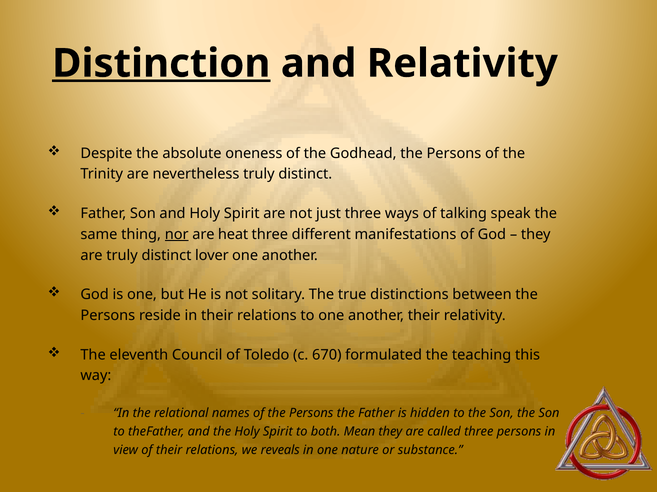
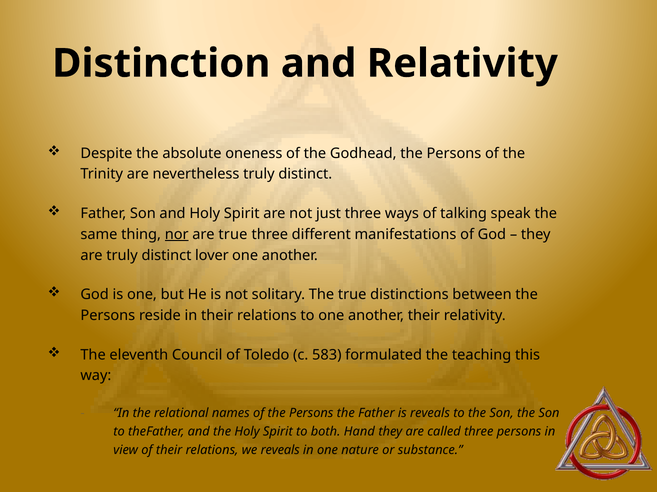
Distinction underline: present -> none (161, 64)
are heat: heat -> true (233, 235)
670: 670 -> 583 (327, 355)
is hidden: hidden -> reveals (430, 414)
Mean: Mean -> Hand (359, 432)
